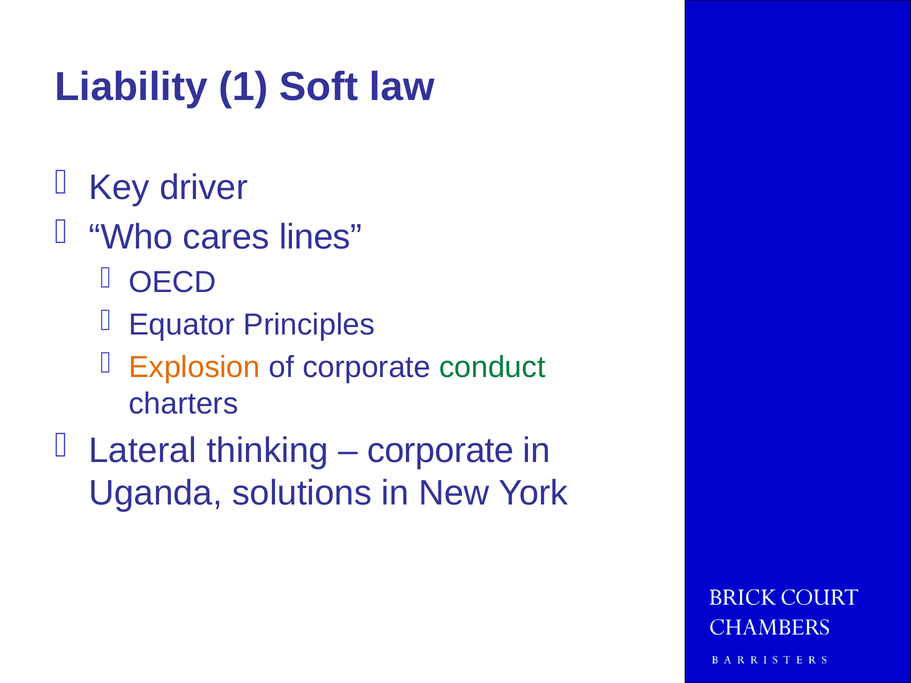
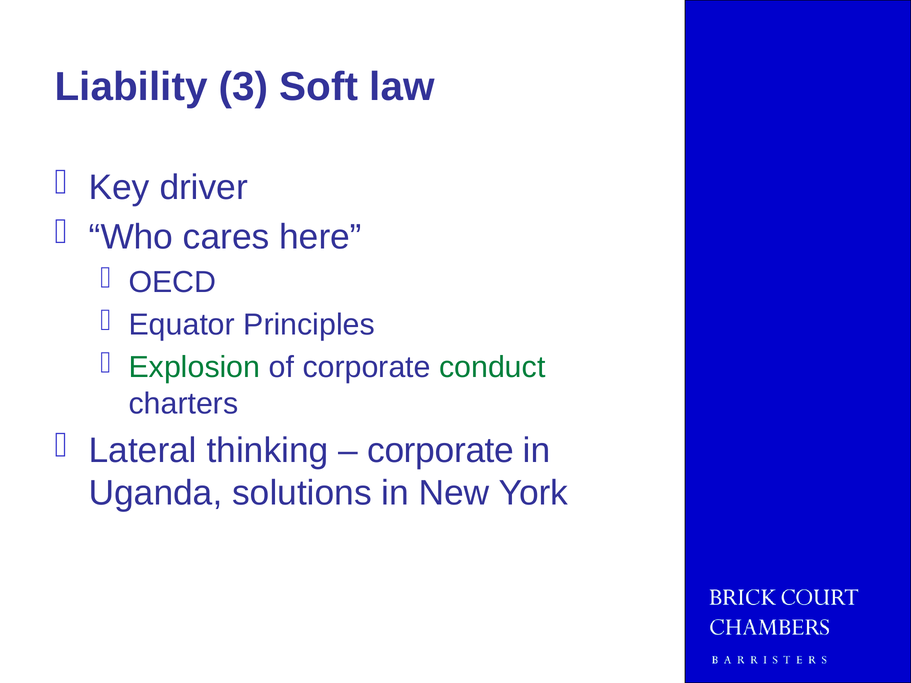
1: 1 -> 3 (243, 87)
lines: lines -> here (320, 237)
Explosion colour: orange -> green (194, 368)
